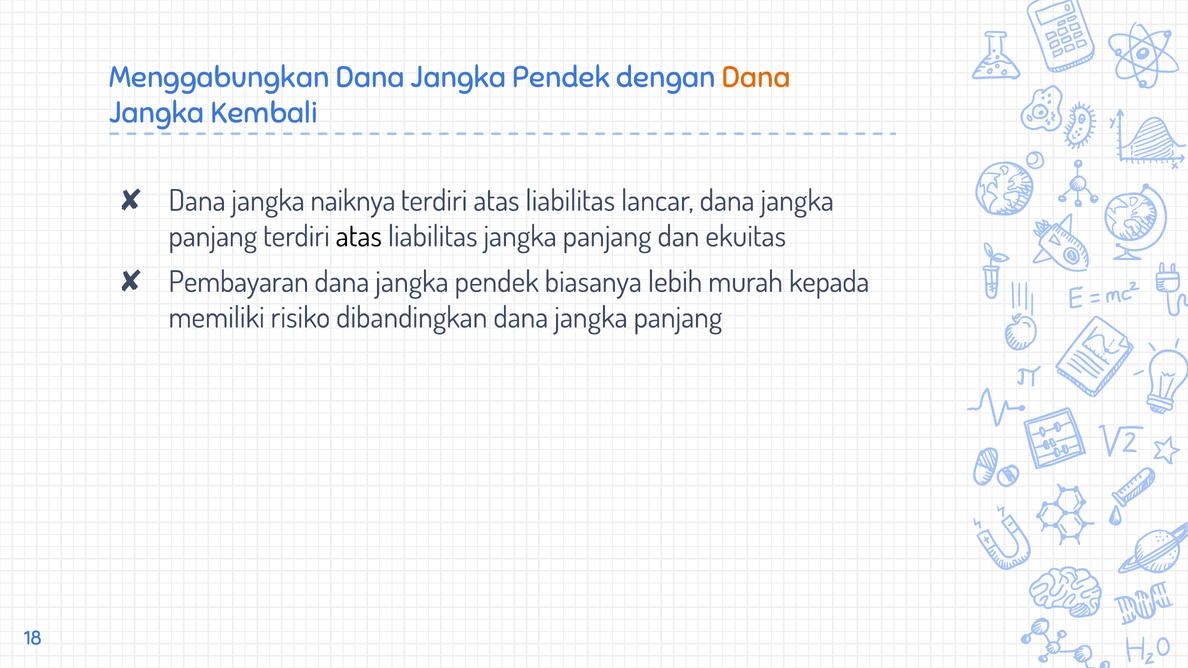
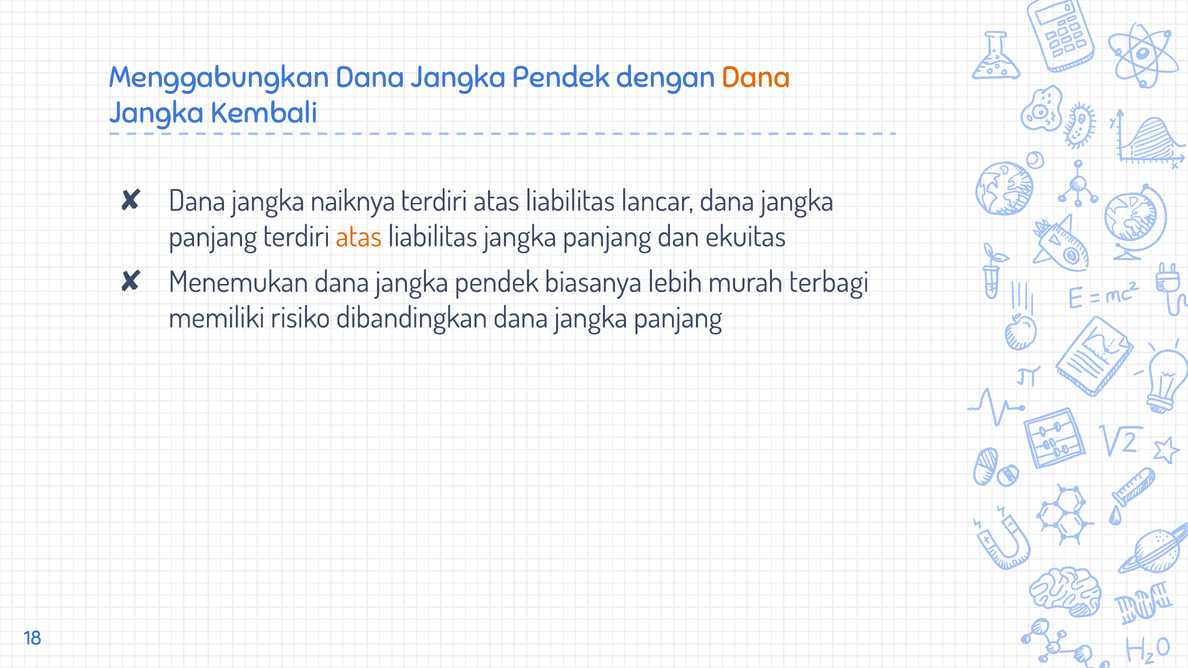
atas colour: black -> orange (359, 237)
Pembayaran: Pembayaran -> Menemukan (238, 282)
kepada: kepada -> terbagi (829, 282)
